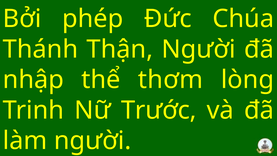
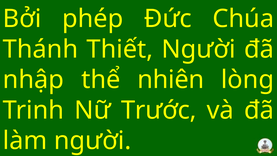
Thận: Thận -> Thiết (120, 49)
thơm: thơm -> nhiên (171, 80)
